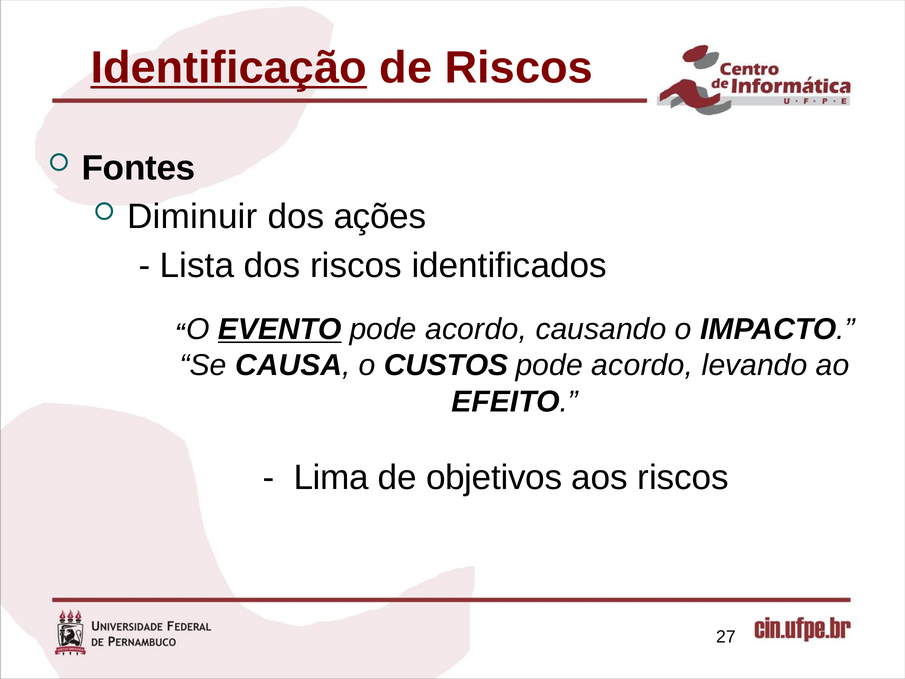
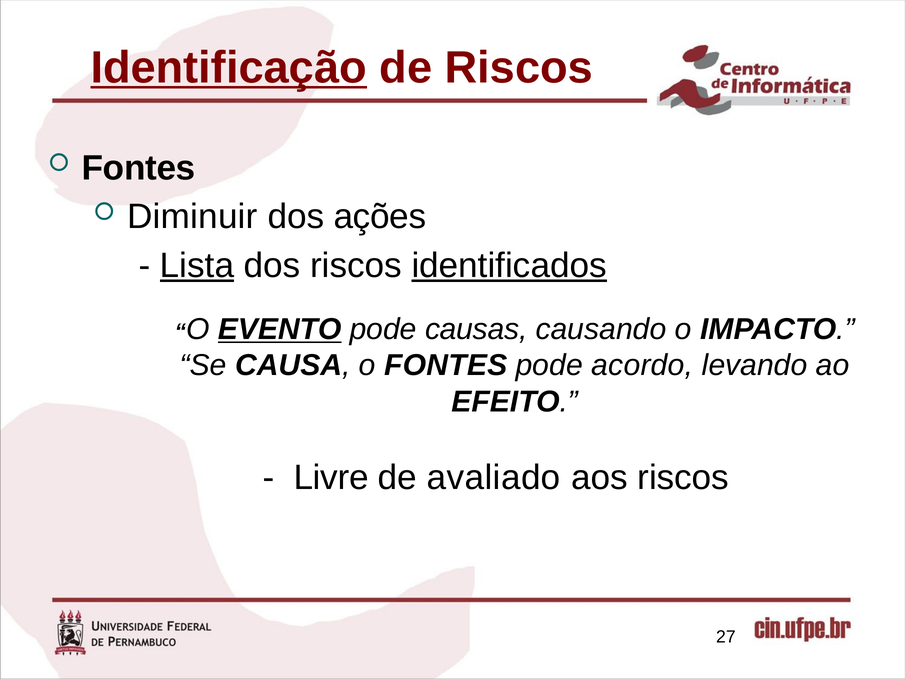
Lista underline: none -> present (197, 266)
identificados underline: none -> present (509, 266)
acordo: acordo -> causas (476, 329)
o CUSTOS: CUSTOS -> FONTES (446, 365)
Lima: Lima -> Livre (331, 477)
objetivos: objetivos -> avaliado (494, 477)
